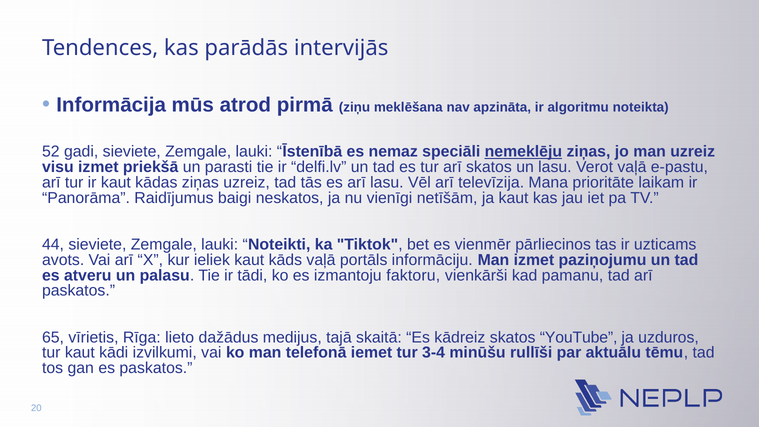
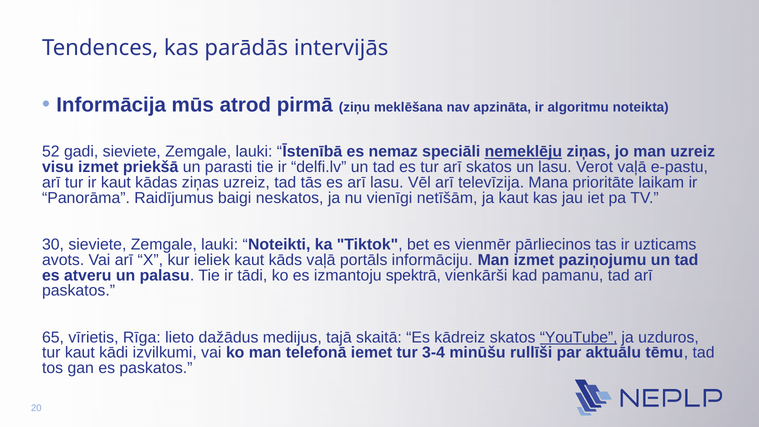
44: 44 -> 30 (53, 245)
faktoru: faktoru -> spektrā (413, 275)
YouTube underline: none -> present (579, 337)
